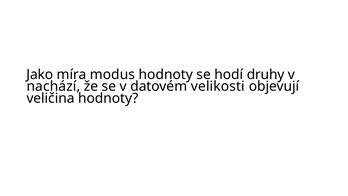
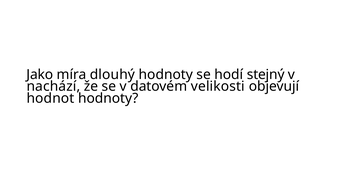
modus: modus -> dlouhý (112, 74)
druhy: druhy -> stejný (266, 74)
veličina: veličina -> hodnot (50, 98)
